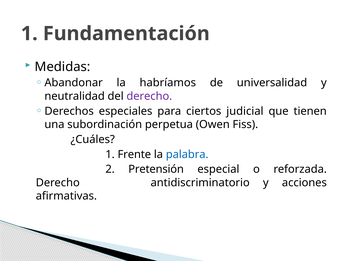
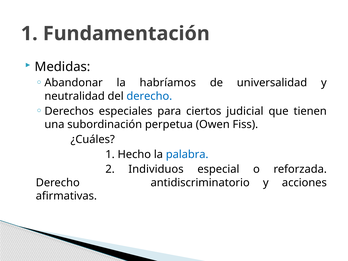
derecho colour: purple -> blue (149, 96)
Frente: Frente -> Hecho (134, 154)
Pretensión: Pretensión -> Individuos (156, 169)
